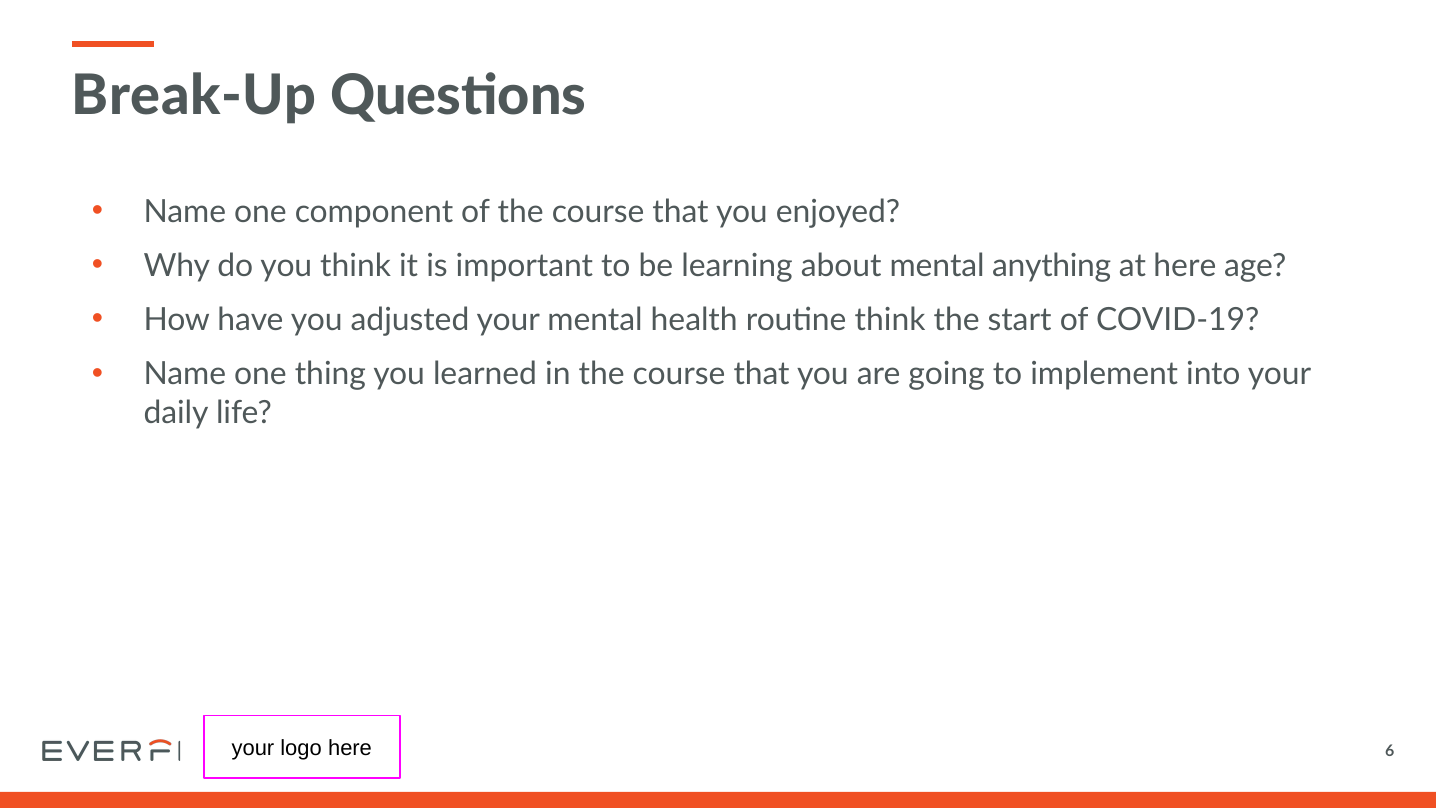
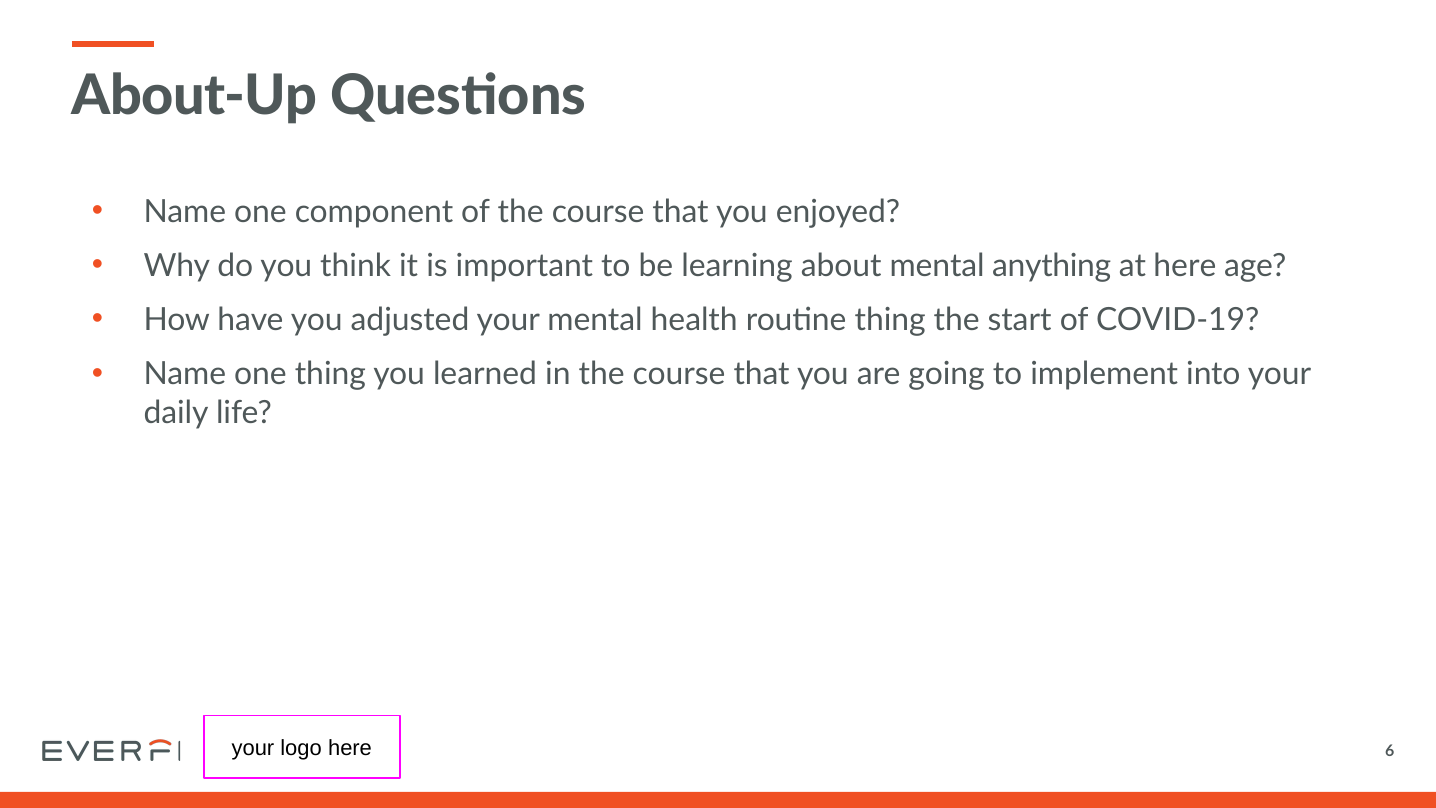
Break-Up: Break-Up -> About-Up (195, 96)
routine think: think -> thing (890, 320)
